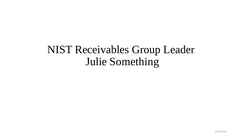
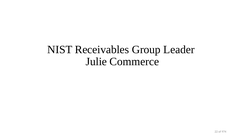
Something: Something -> Commerce (134, 62)
